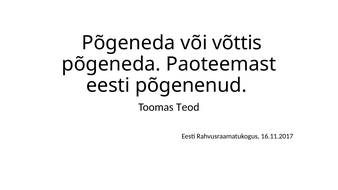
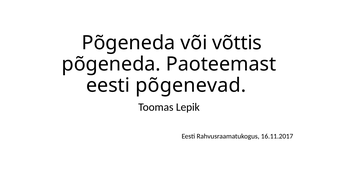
põgenenud: põgenenud -> põgenevad (191, 85)
Teod: Teod -> Lepik (188, 107)
